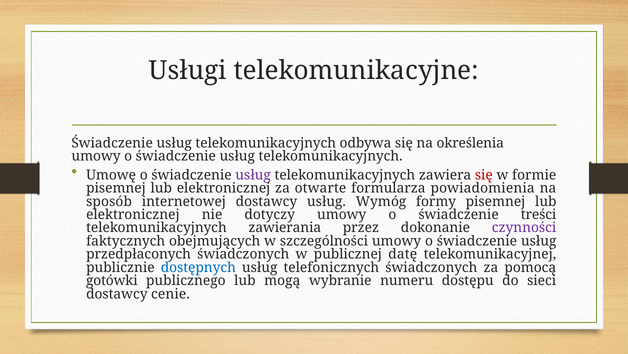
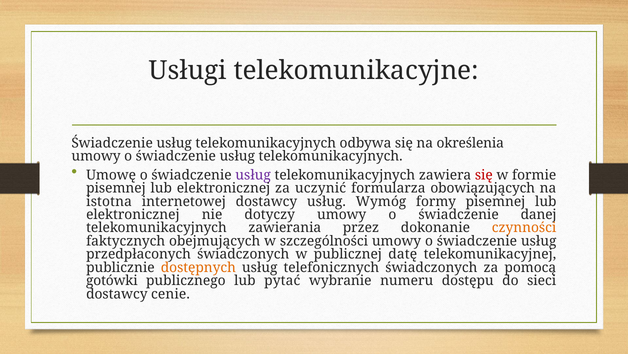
otwarte: otwarte -> uczynić (320, 188)
powiadomienia: powiadomienia -> obowiązujących (483, 188)
sposób: sposób -> istotna (109, 201)
treści: treści -> danej (539, 214)
czynności colour: purple -> orange (524, 227)
dostępnych colour: blue -> orange (198, 267)
mogą: mogą -> pytać (282, 280)
